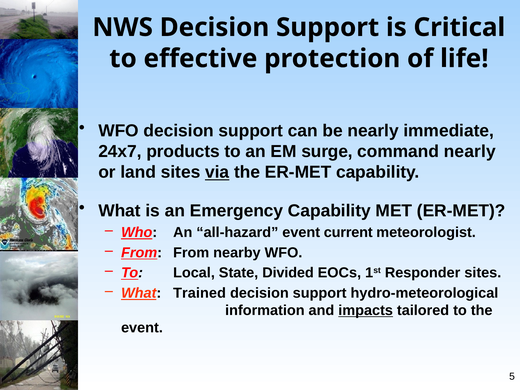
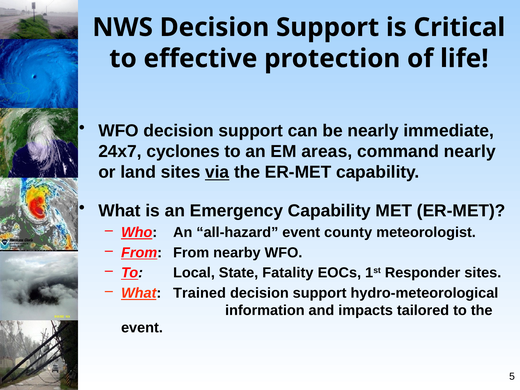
products: products -> cyclones (183, 151)
surge: surge -> areas (327, 151)
current: current -> county (348, 232)
Divided: Divided -> Fatality (288, 273)
impacts underline: present -> none (366, 310)
